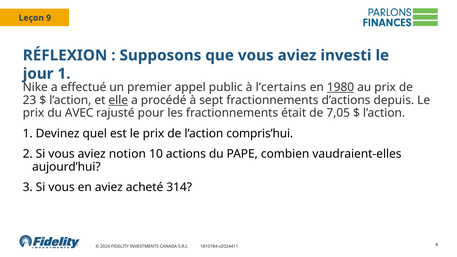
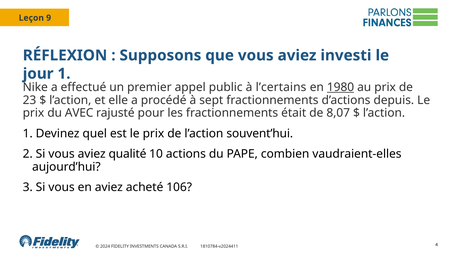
elle underline: present -> none (118, 100)
7,05: 7,05 -> 8,07 (338, 113)
compris’hui: compris’hui -> souvent’hui (260, 134)
notion: notion -> qualité (128, 154)
314: 314 -> 106 (179, 187)
